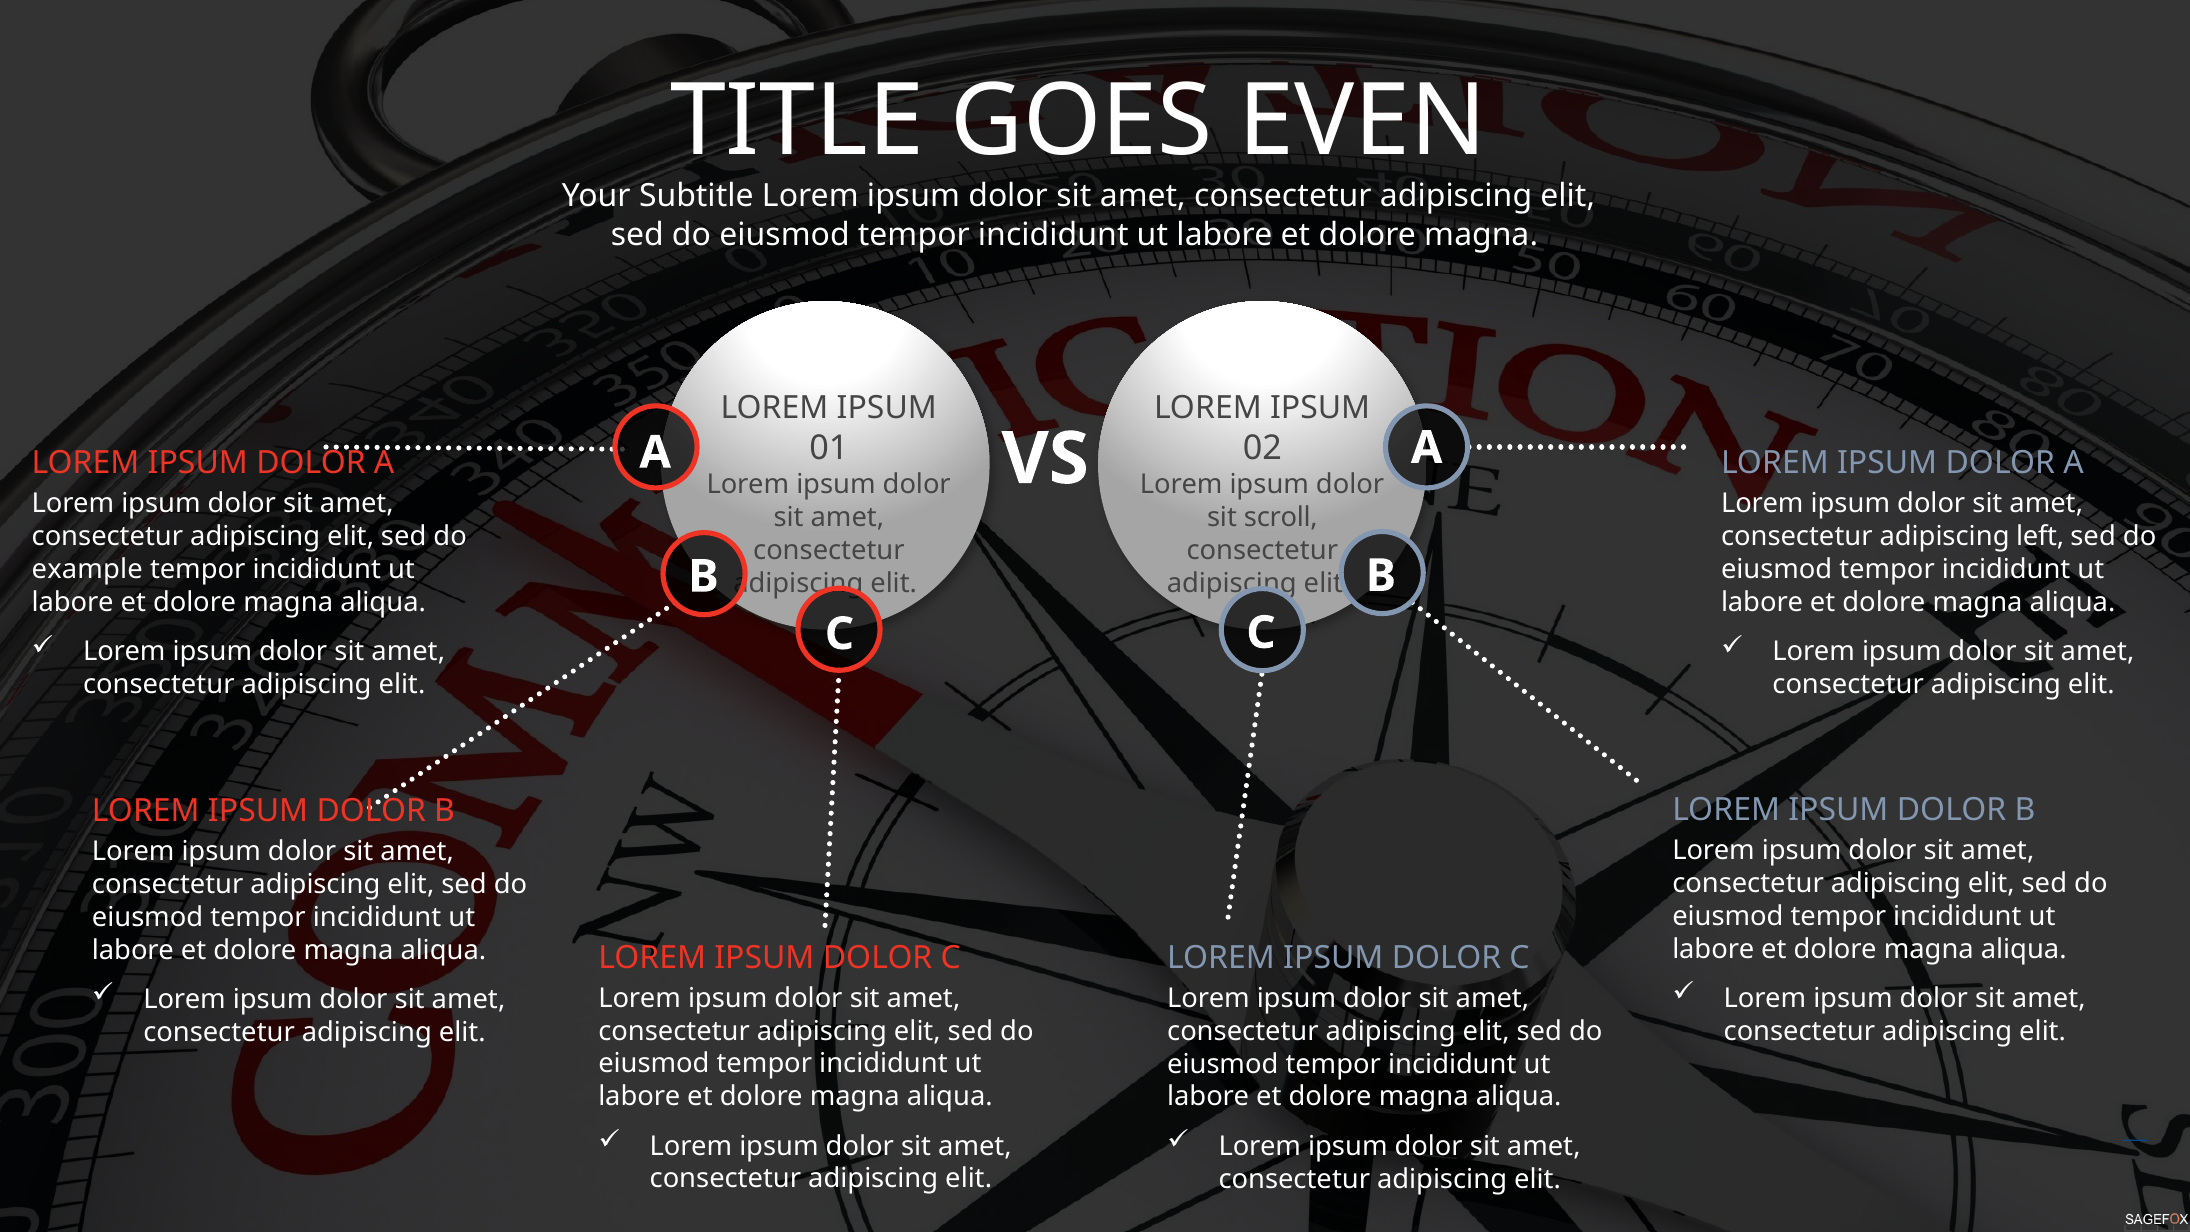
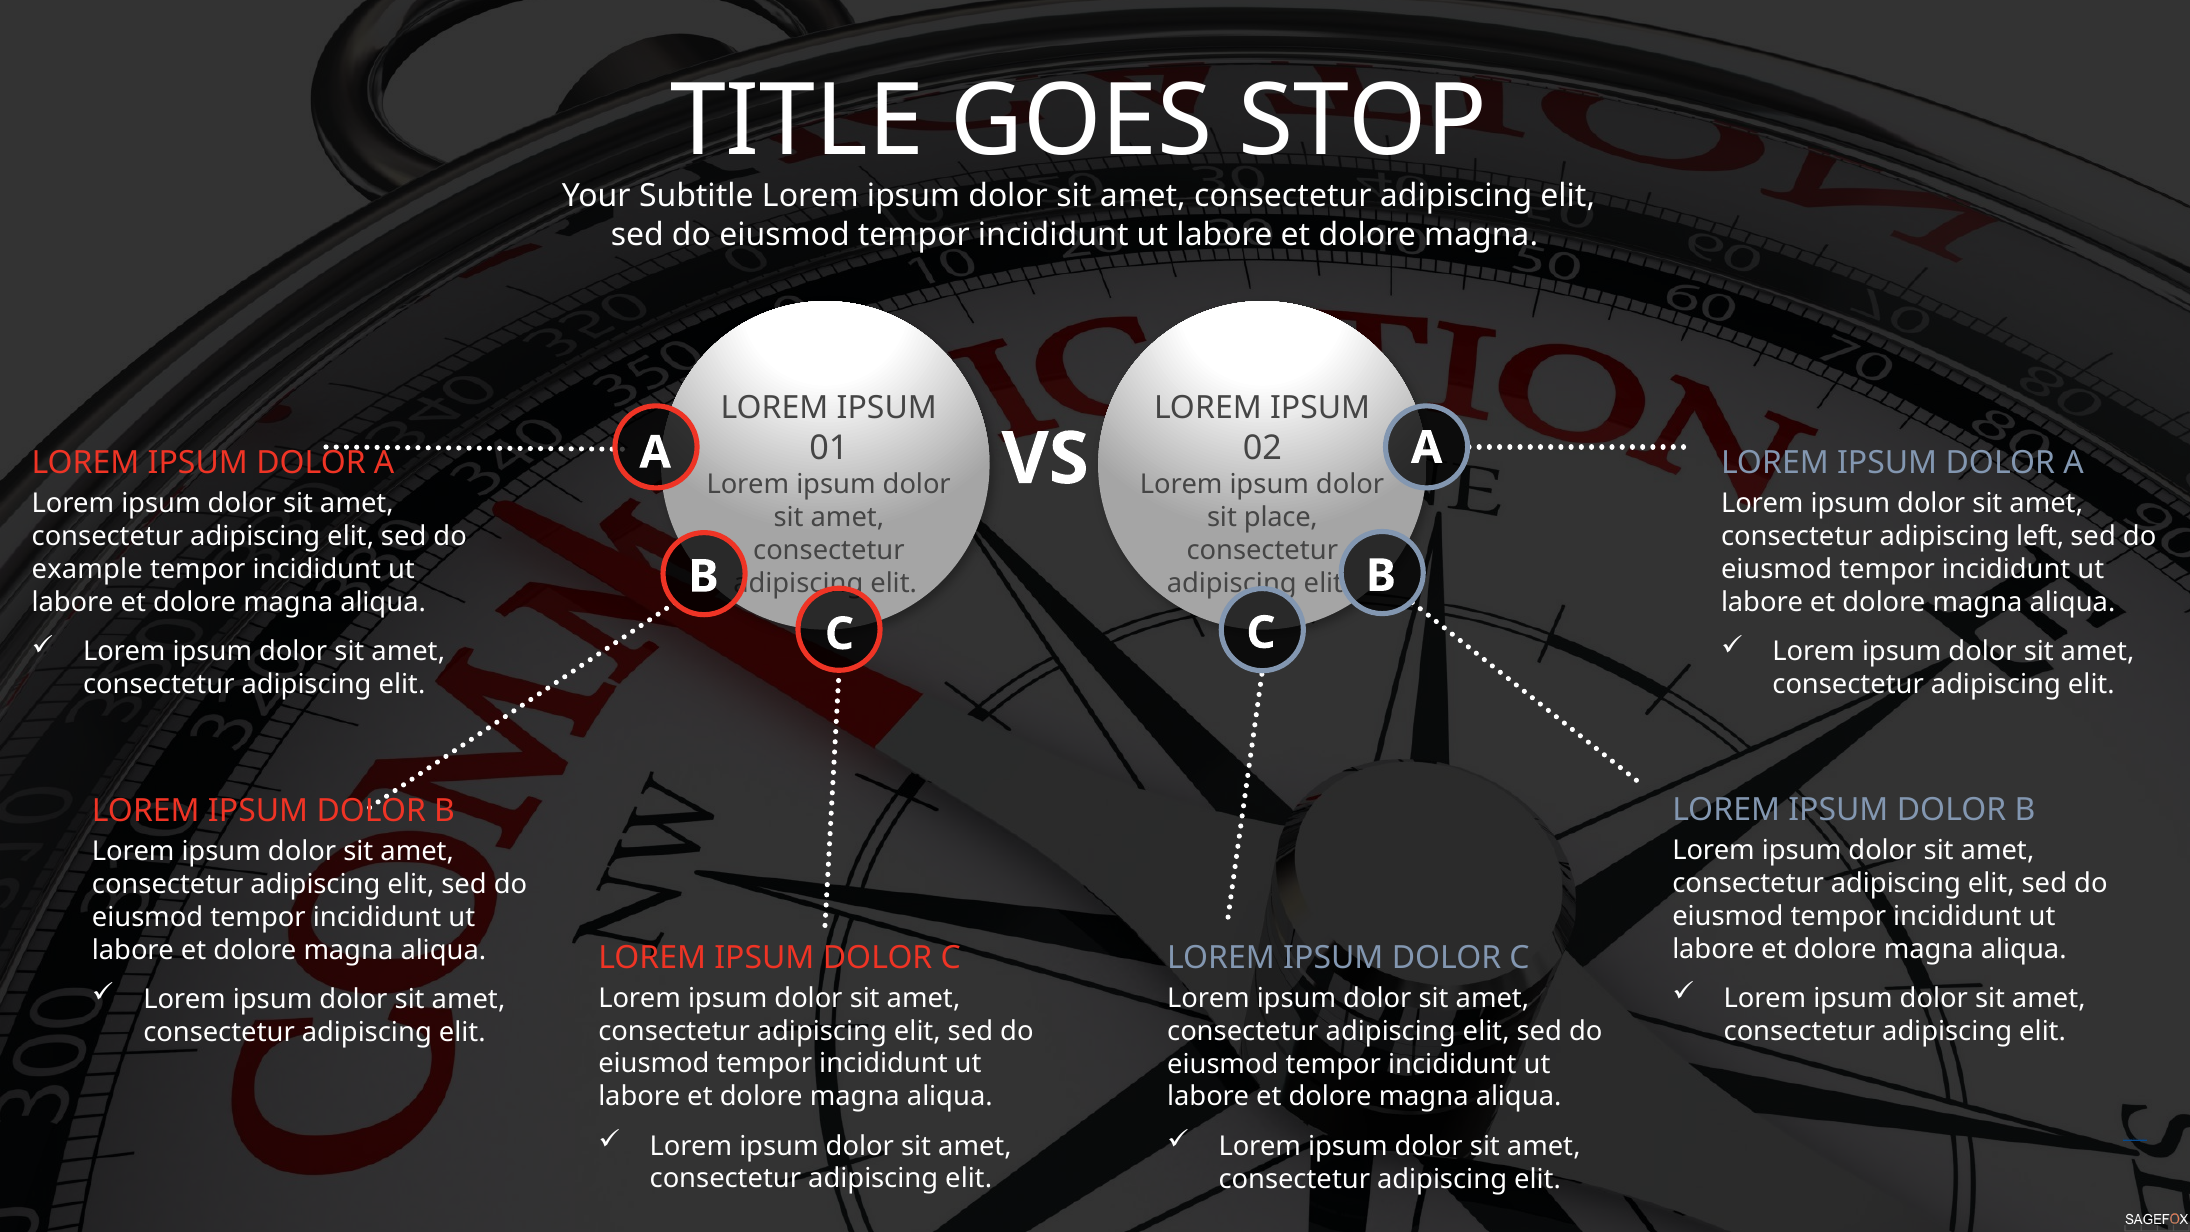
EVEN: EVEN -> STOP (1363, 122)
scroll: scroll -> place (1281, 517)
